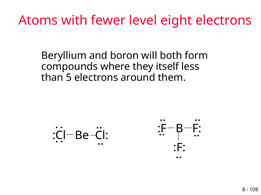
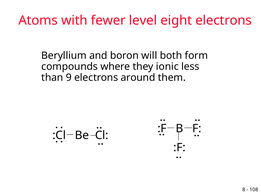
itself: itself -> ionic (167, 67)
5: 5 -> 9 (69, 78)
